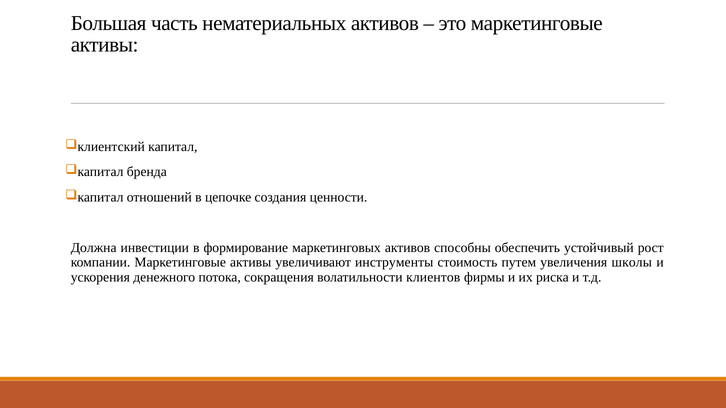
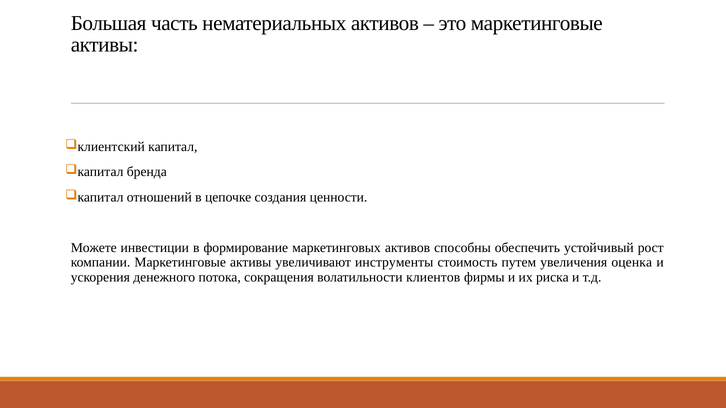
Должна: Должна -> Можете (94, 248)
школы: школы -> оценка (632, 263)
